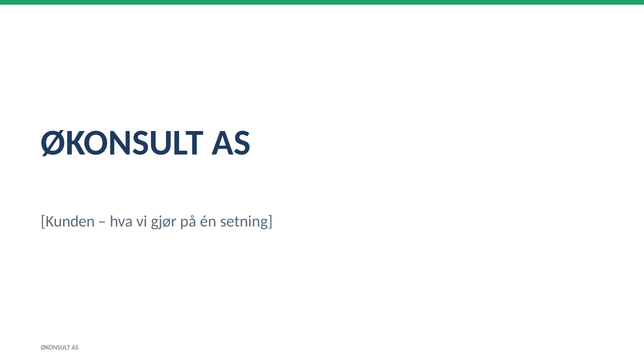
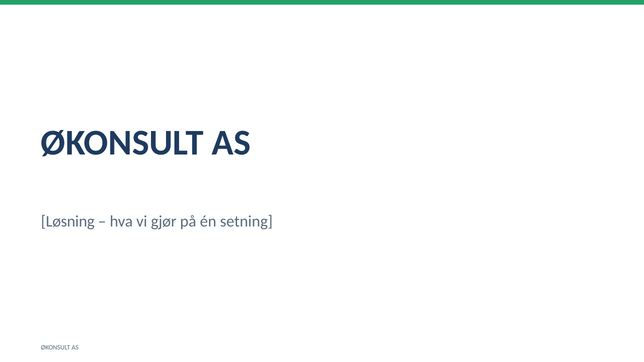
Kunden: Kunden -> Løsning (68, 222)
